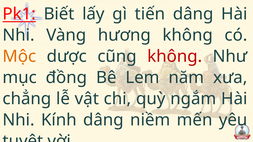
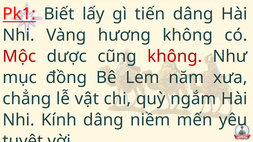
Mộc colour: orange -> red (19, 57)
